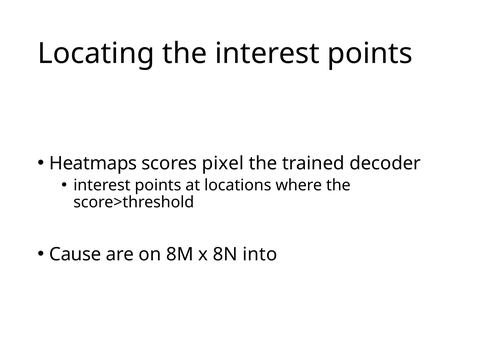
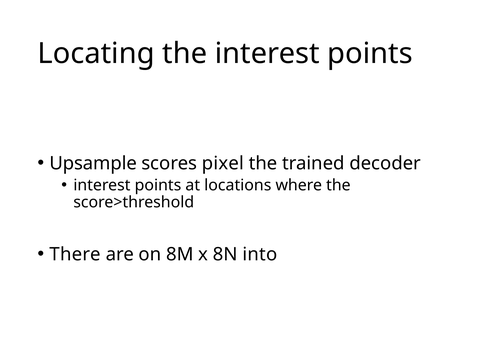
Heatmaps: Heatmaps -> Upsample (93, 163)
Cause: Cause -> There (75, 254)
